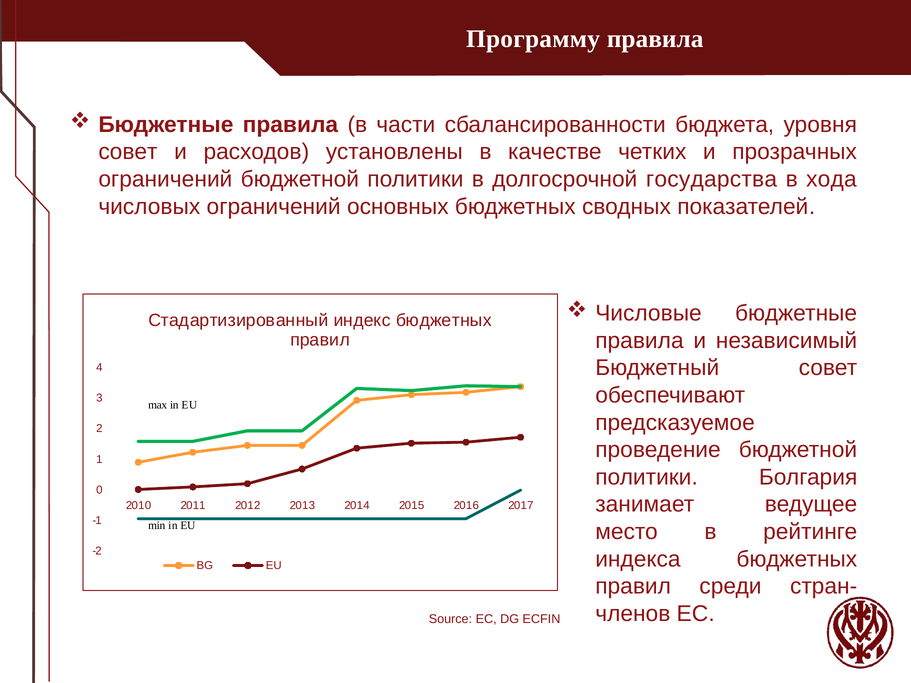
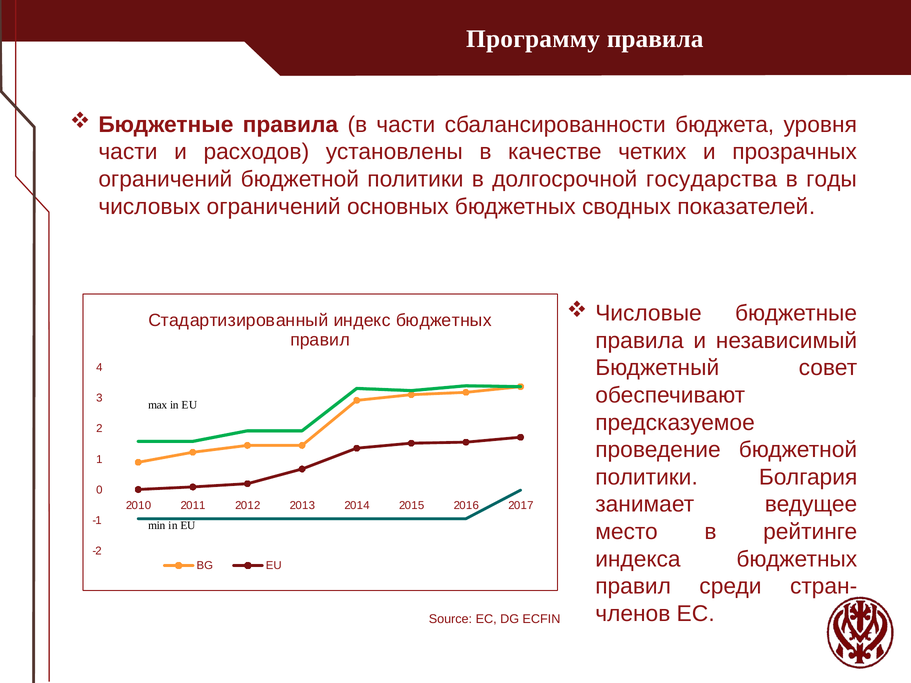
совет: совет -> части (128, 152)
хода: хода -> годы (831, 179)
